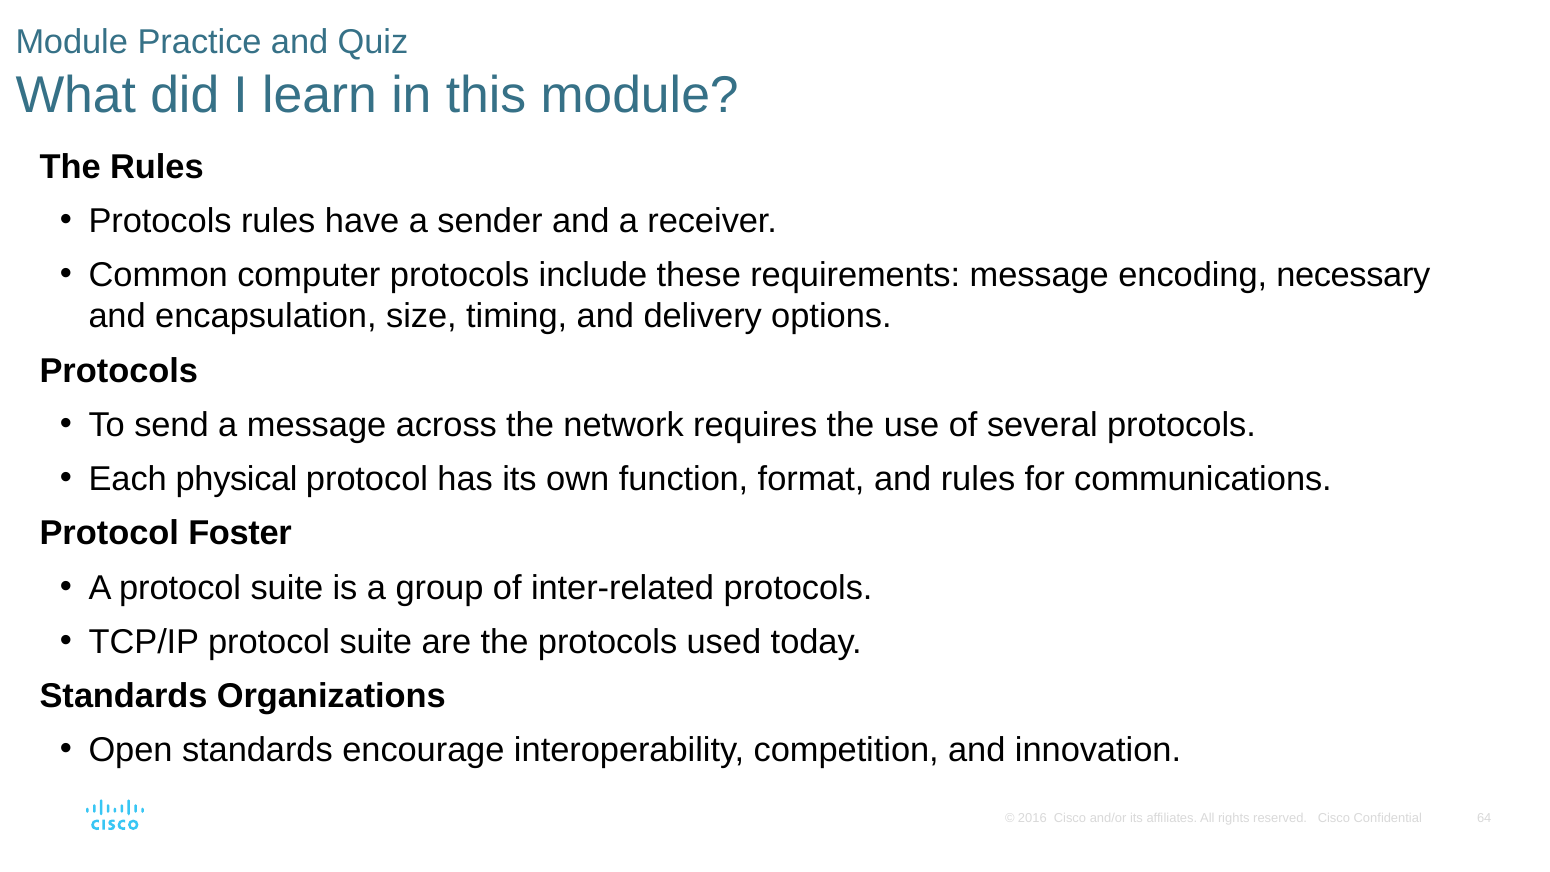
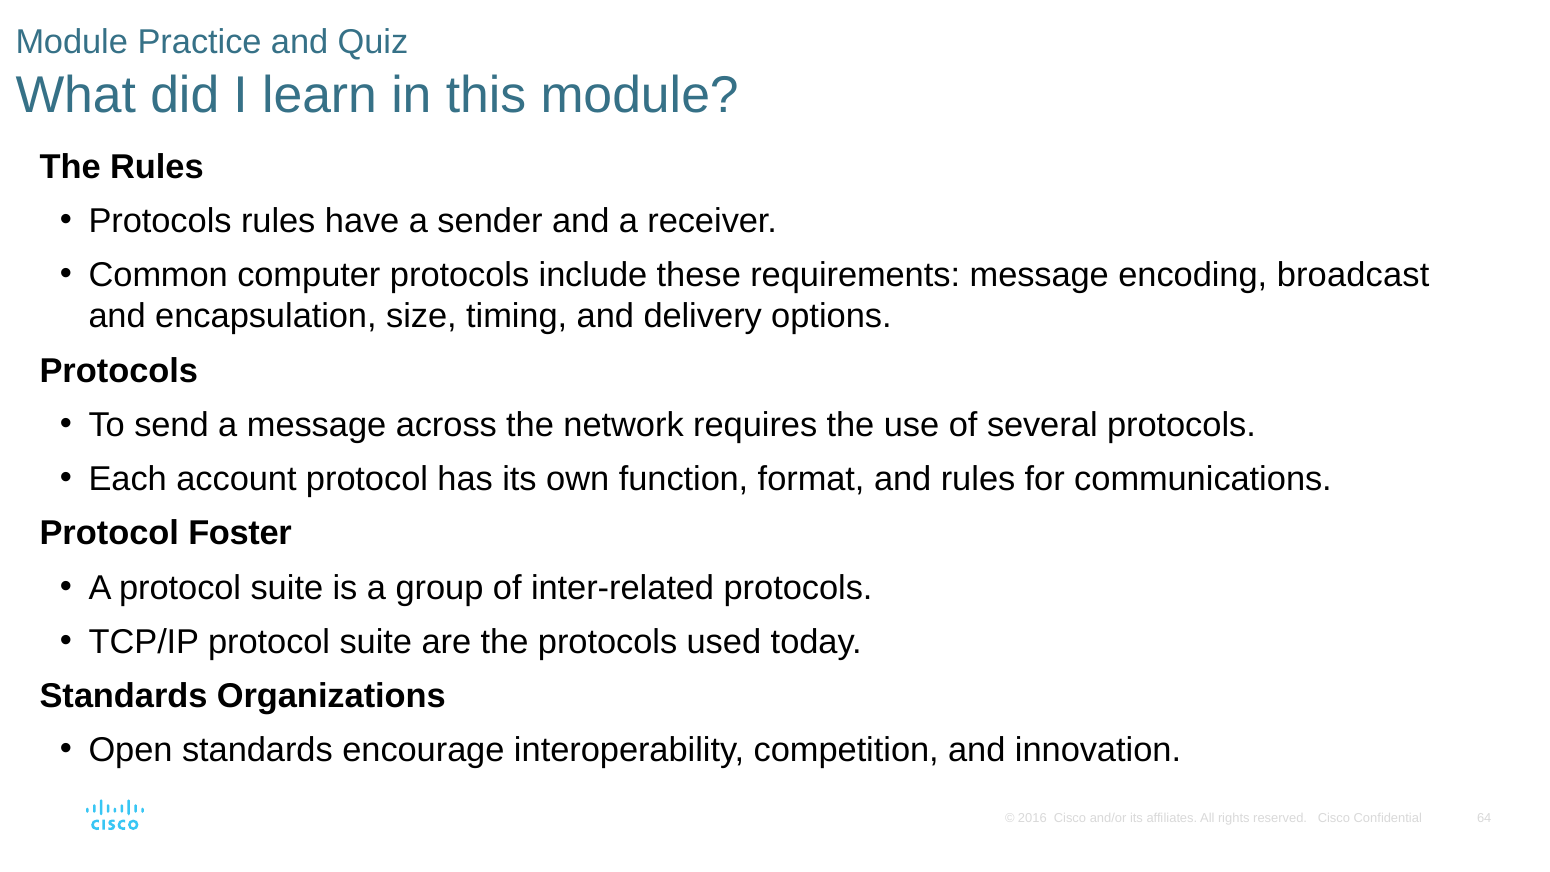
necessary: necessary -> broadcast (1353, 275)
physical: physical -> account (236, 479)
